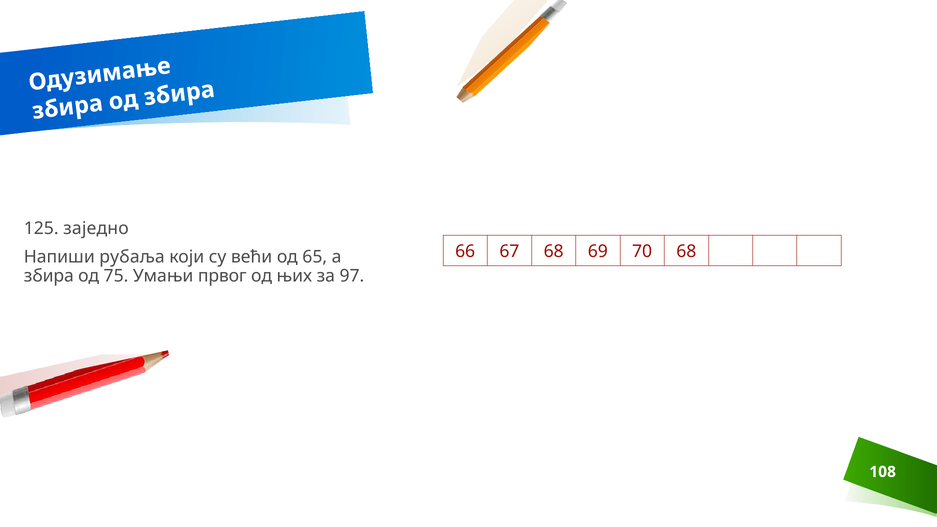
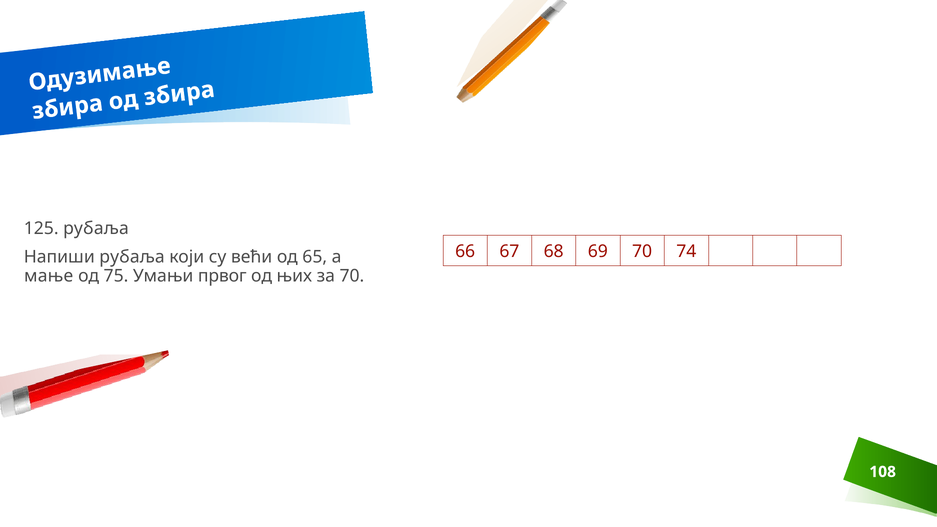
125 заједно: заједно -> рубаља (96, 228)
70 68: 68 -> 74 (686, 251)
збира: збира -> мање (49, 276)
за 97: 97 -> 70 (352, 276)
